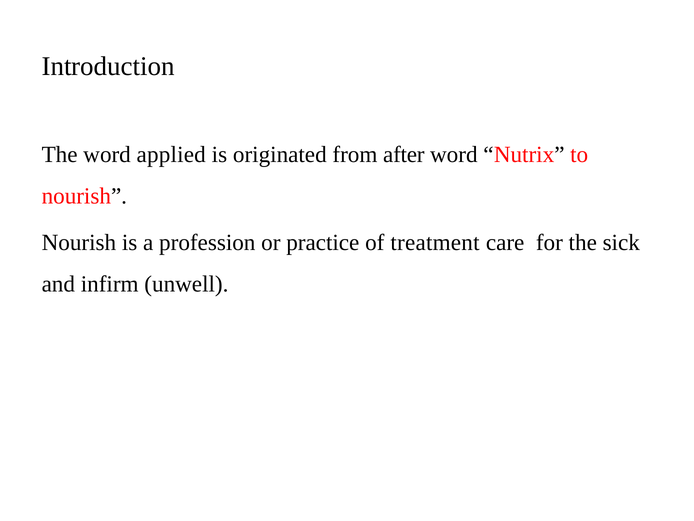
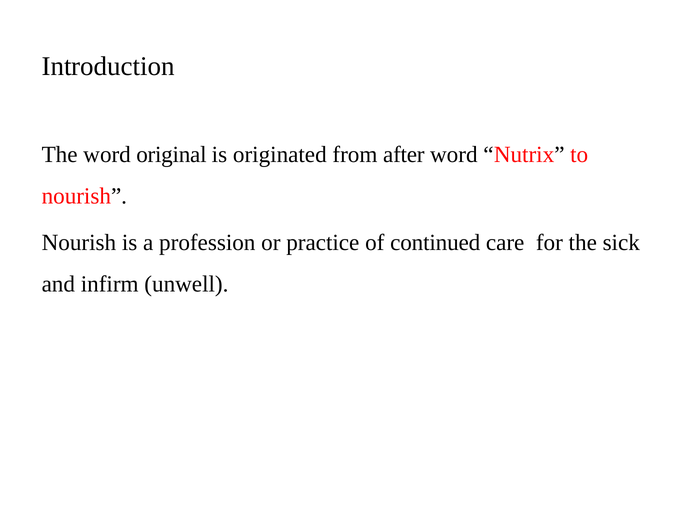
applied: applied -> original (171, 154)
treatment: treatment -> continued (435, 242)
